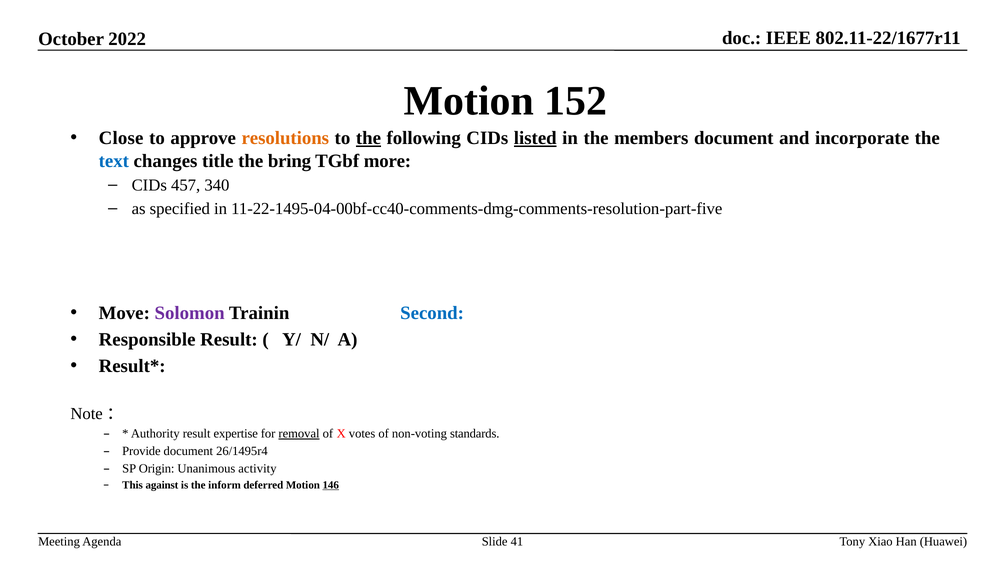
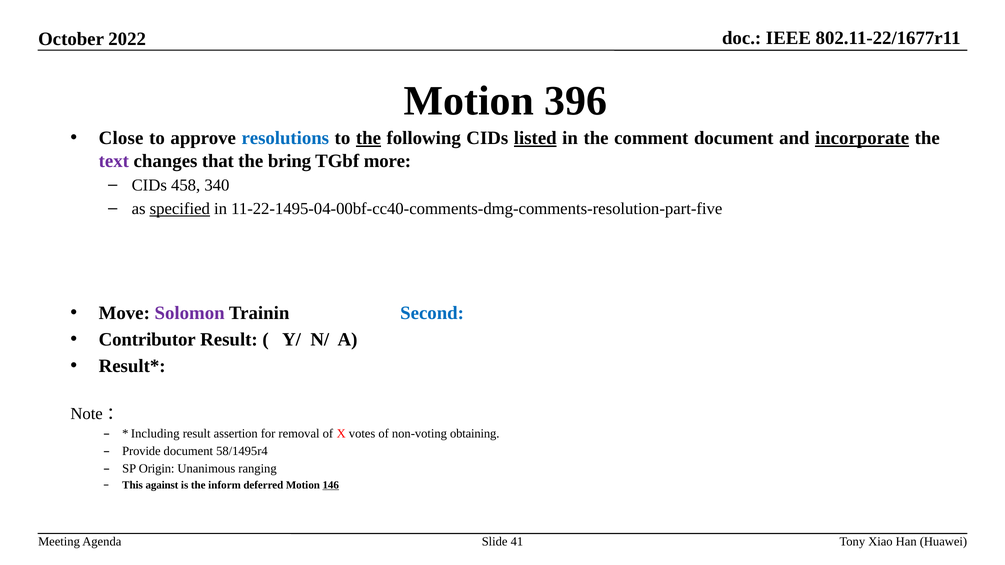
152: 152 -> 396 (576, 101)
resolutions colour: orange -> blue (285, 138)
members: members -> comment (651, 138)
incorporate underline: none -> present (862, 138)
text colour: blue -> purple (114, 161)
title: title -> that (218, 161)
457: 457 -> 458 (186, 185)
specified underline: none -> present (180, 209)
Responsible: Responsible -> Contributor (147, 340)
Authority: Authority -> Including (155, 434)
expertise: expertise -> assertion (236, 434)
removal underline: present -> none (299, 434)
standards: standards -> obtaining (475, 434)
26/1495r4: 26/1495r4 -> 58/1495r4 (242, 451)
activity: activity -> ranging (258, 469)
